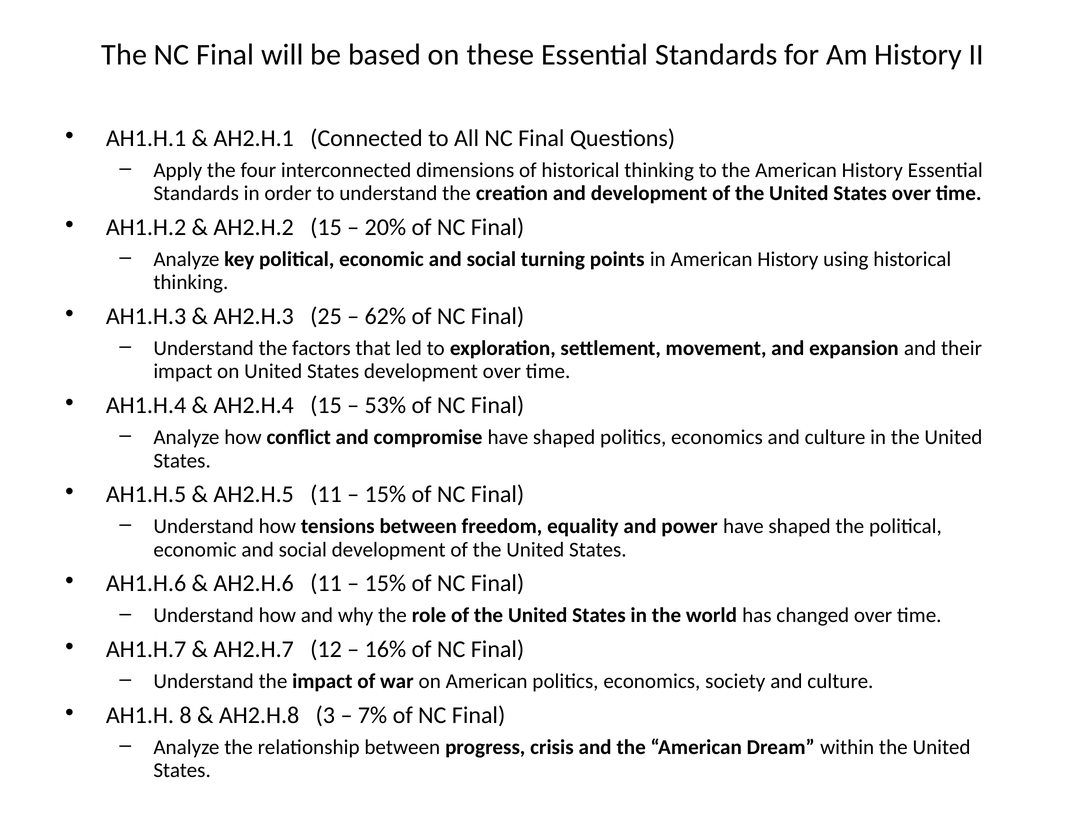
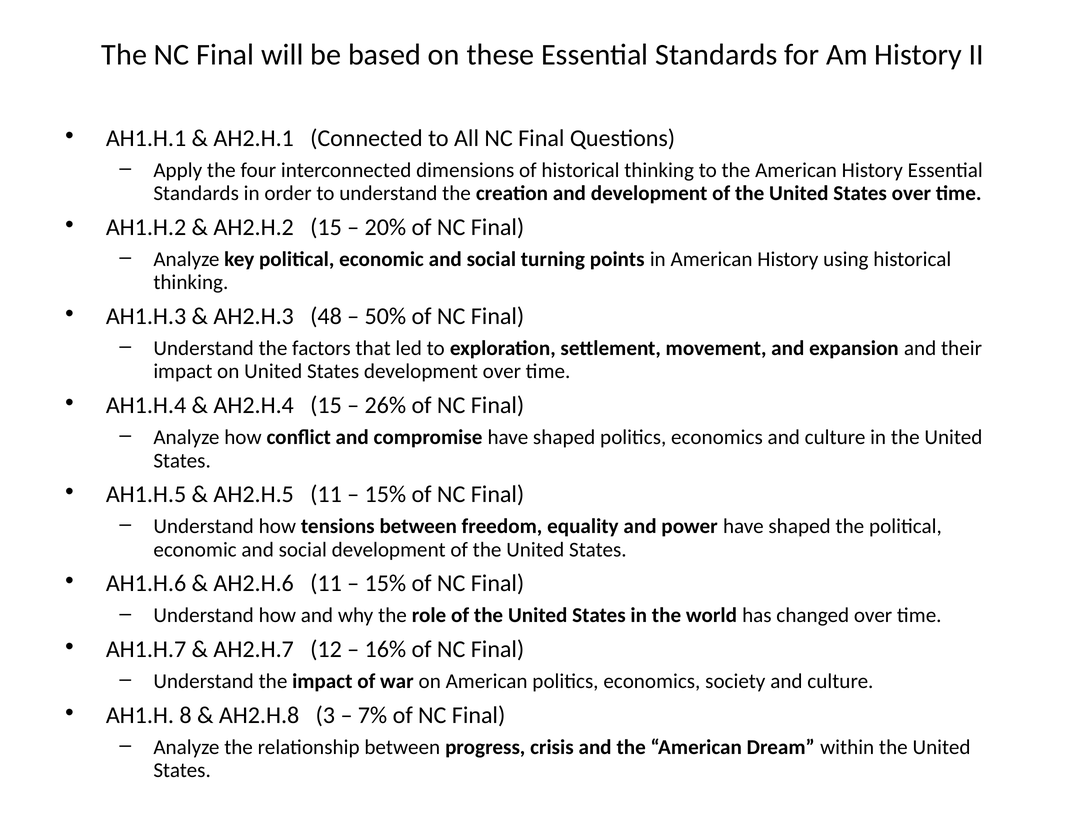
25: 25 -> 48 (326, 316)
62%: 62% -> 50% (385, 316)
53%: 53% -> 26% (385, 405)
